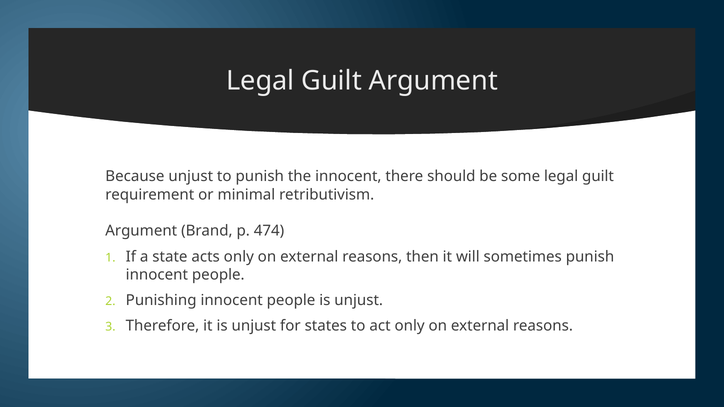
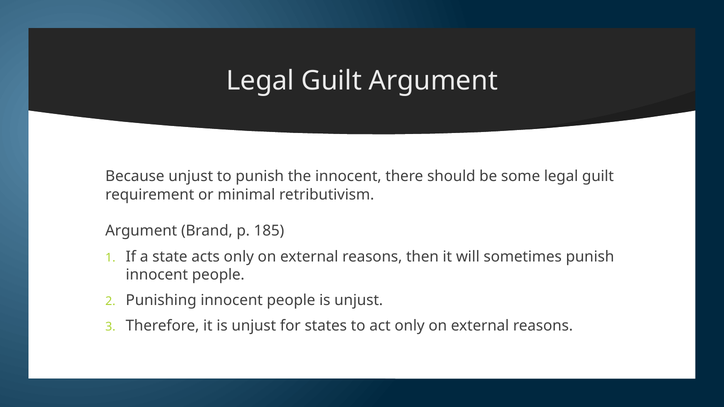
474: 474 -> 185 (269, 231)
